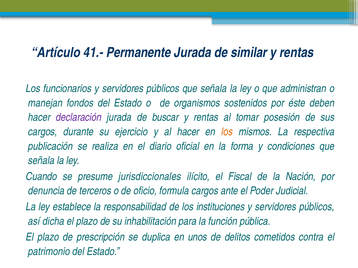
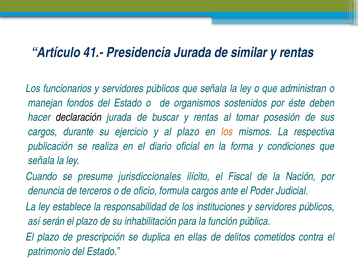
Permanente: Permanente -> Presidencia (139, 53)
declaración colour: purple -> black (79, 118)
al hacer: hacer -> plazo (188, 132)
dicha: dicha -> serán (54, 222)
unos: unos -> ellas (198, 238)
